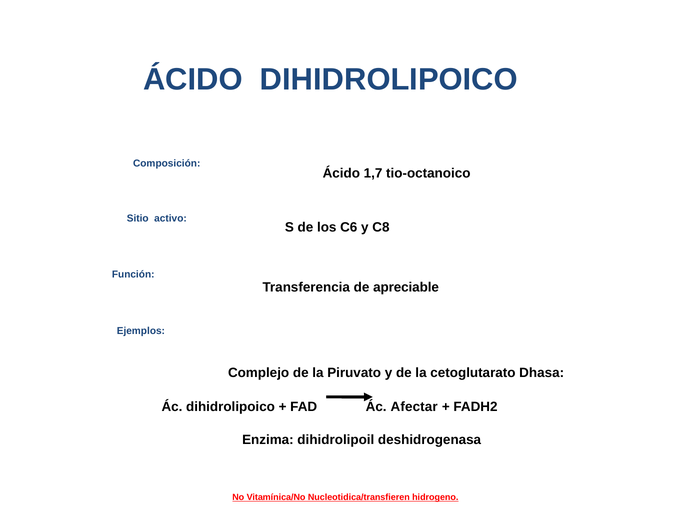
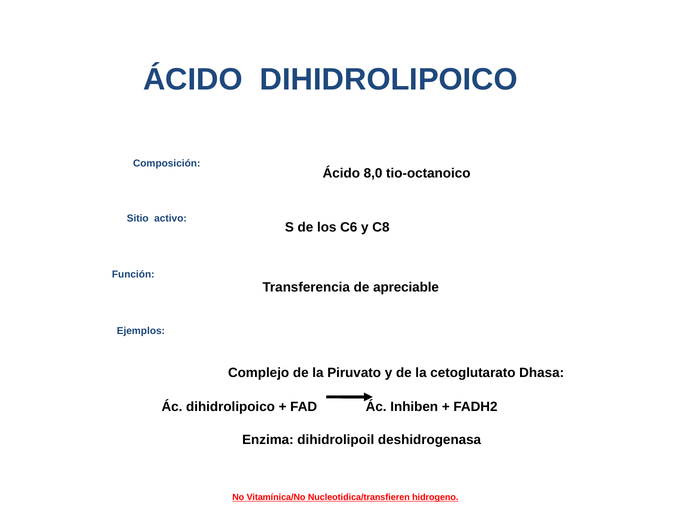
1,7: 1,7 -> 8,0 (373, 173)
Afectar: Afectar -> Inhiben (414, 407)
